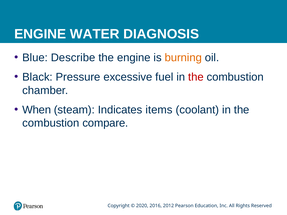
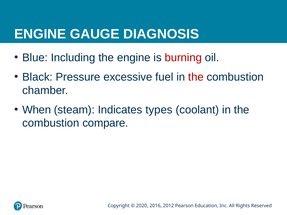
WATER: WATER -> GAUGE (95, 34)
Describe: Describe -> Including (73, 58)
burning colour: orange -> red (183, 58)
items: items -> types (159, 110)
